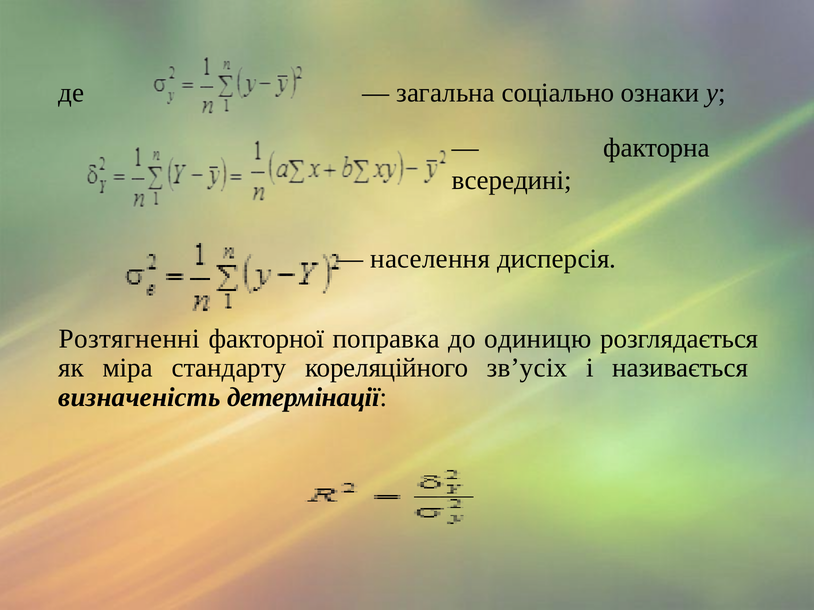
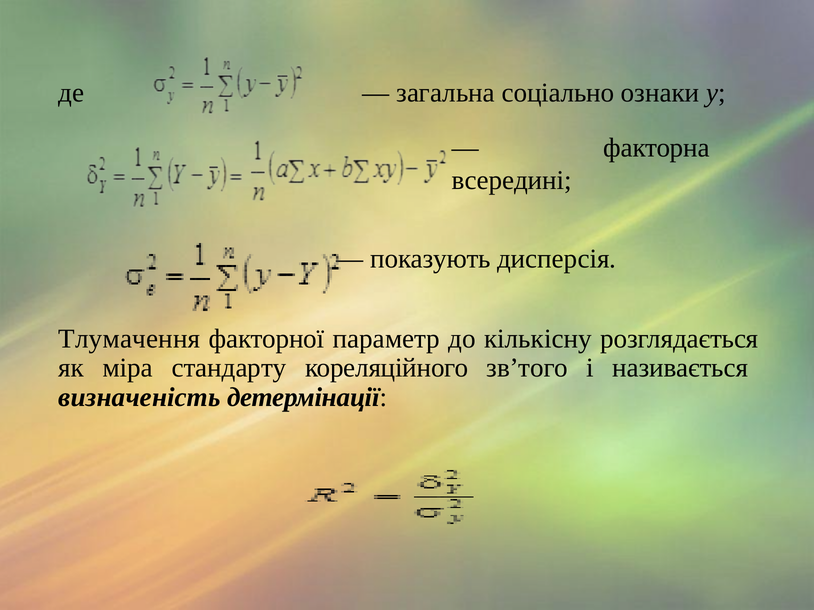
населення: населення -> показують (431, 259)
Розтягненні: Розтягненні -> Тлумачення (129, 339)
поправка: поправка -> параметр (386, 339)
одиницю: одиницю -> кількісну (538, 339)
зв’усіх: зв’усіх -> зв’того (527, 368)
